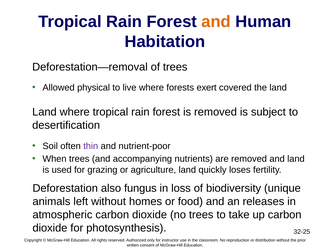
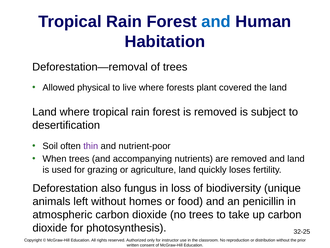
and colour: orange -> blue (216, 22)
exert: exert -> plant (207, 87)
releases: releases -> penicillin (264, 201)
